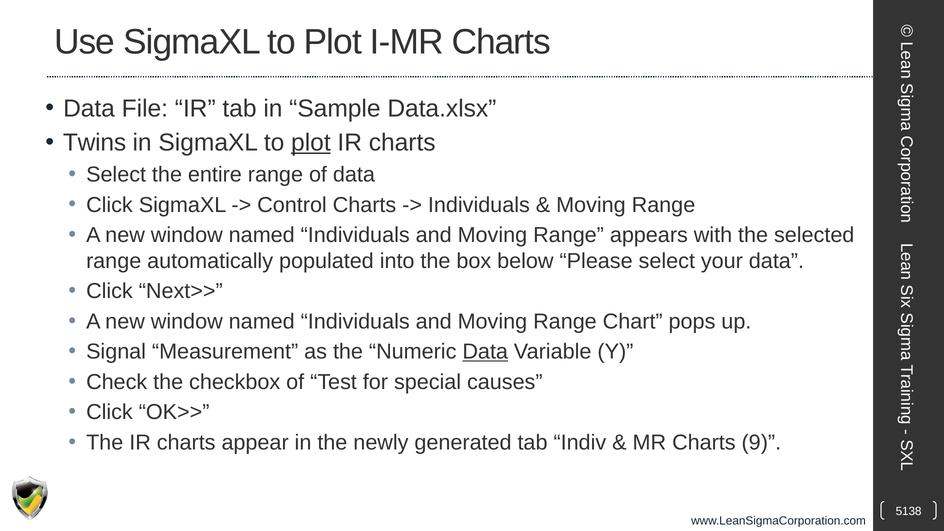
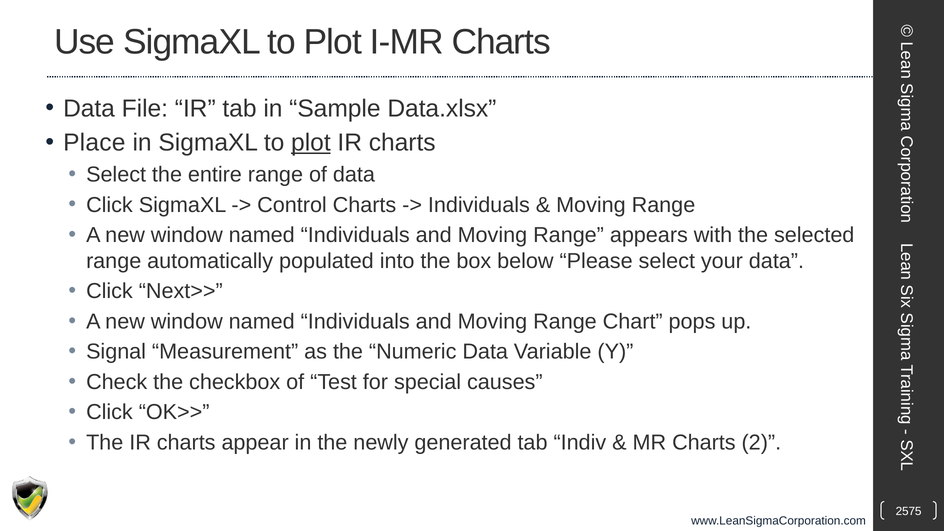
Twins: Twins -> Place (94, 143)
Data underline: present -> none (485, 352)
9: 9 -> 2 (761, 443)
5138: 5138 -> 2575 (909, 511)
